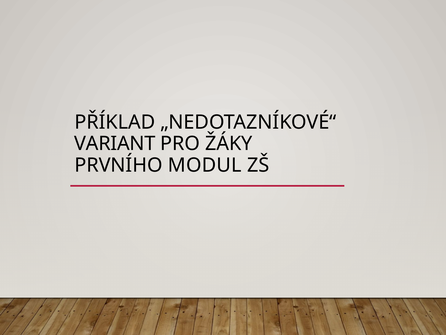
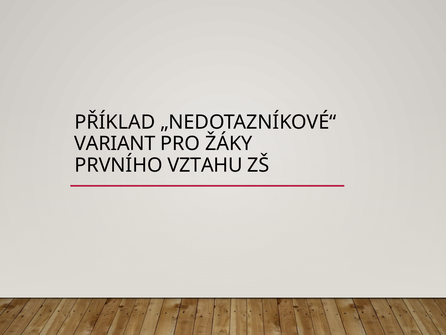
MODUL: MODUL -> VZTAHU (205, 165)
